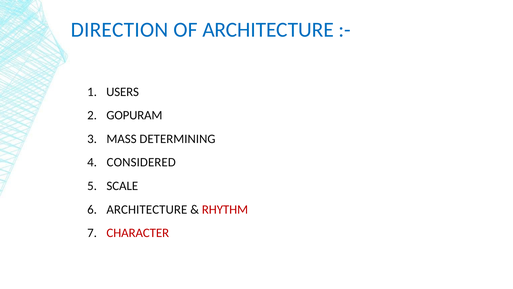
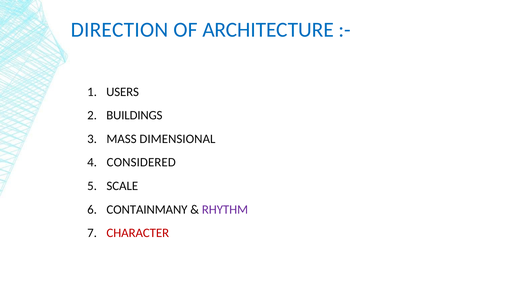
GOPURAM: GOPURAM -> BUILDINGS (134, 115)
DETERMINING: DETERMINING -> DIMENSIONAL (177, 139)
ARCHITECTURE: ARCHITECTURE -> CONTAINMANY (147, 209)
RHYTHM colour: red -> purple (225, 209)
